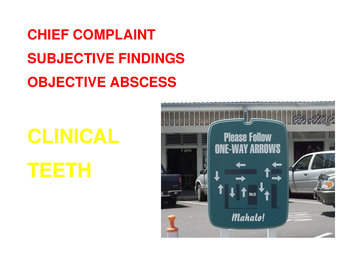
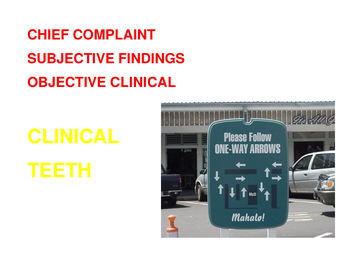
OBJECTIVE ABSCESS: ABSCESS -> CLINICAL (143, 82)
